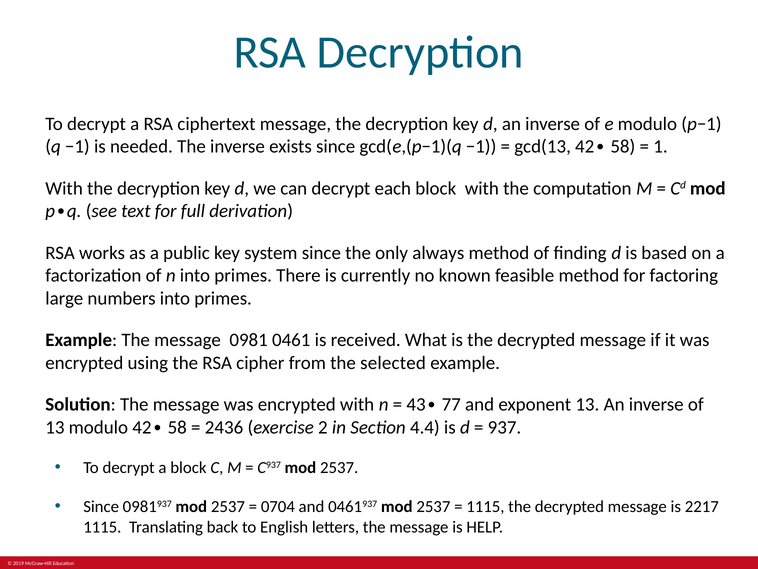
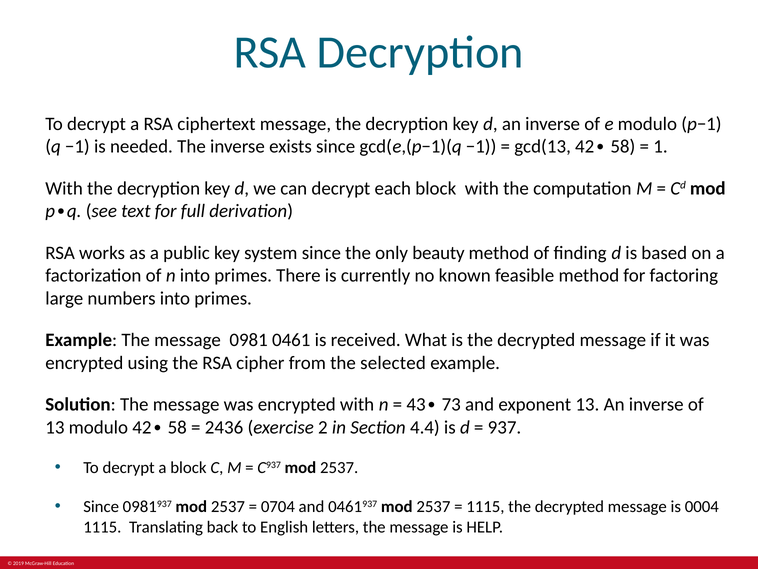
always: always -> beauty (438, 253)
77: 77 -> 73 (451, 404)
2217: 2217 -> 0004 (702, 506)
